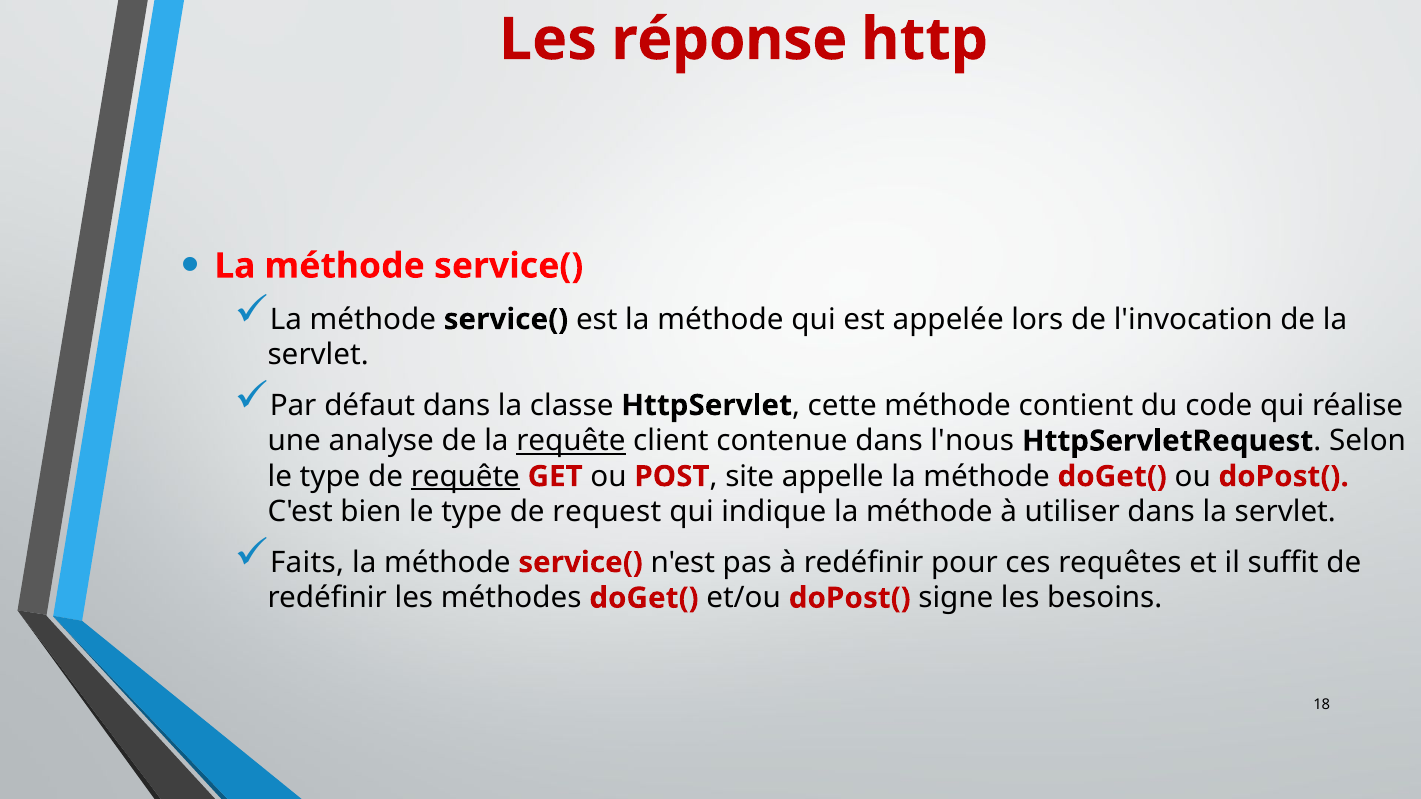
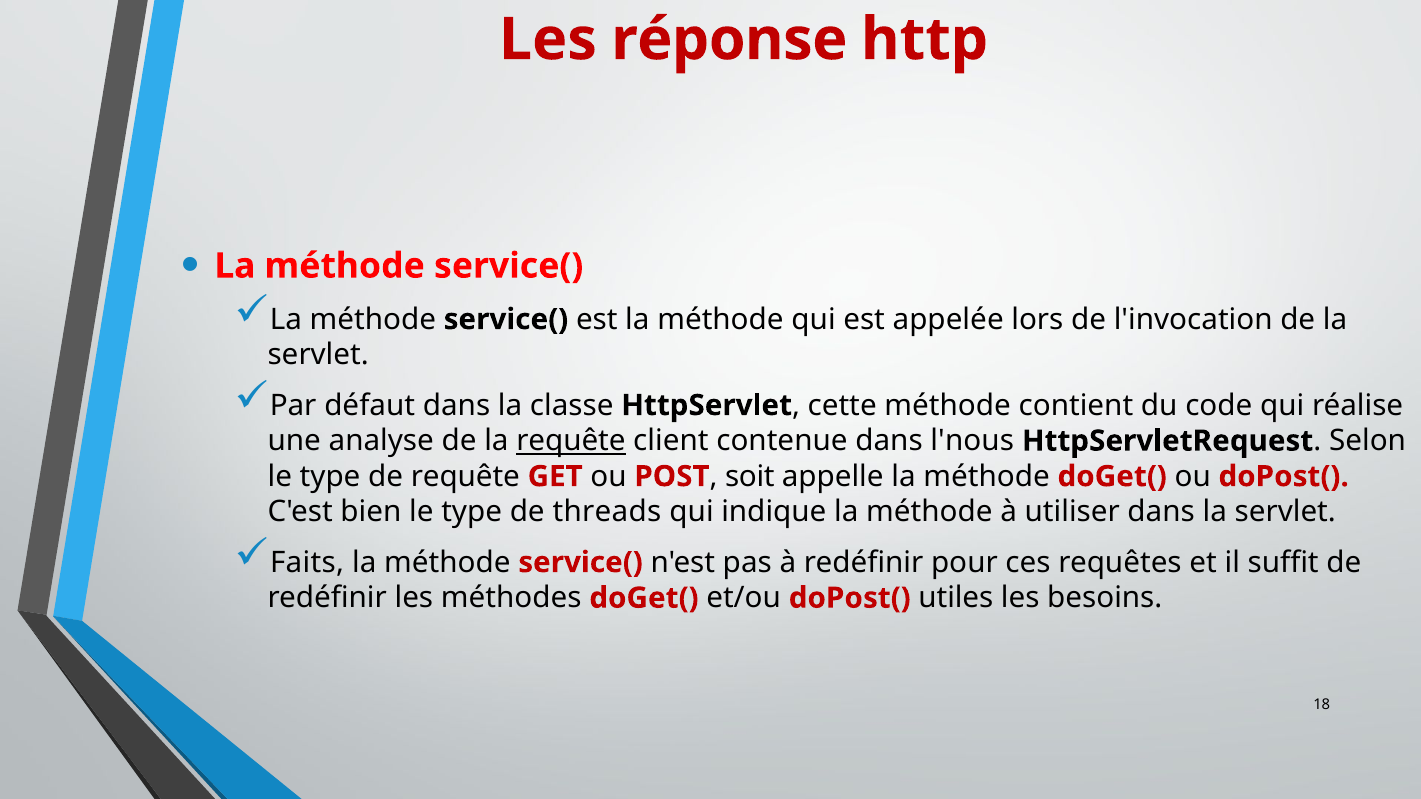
requête underline: present -> none (465, 477)
site: site -> soit (750, 477)
request: request -> threads (607, 512)
signe: signe -> utiles (956, 598)
